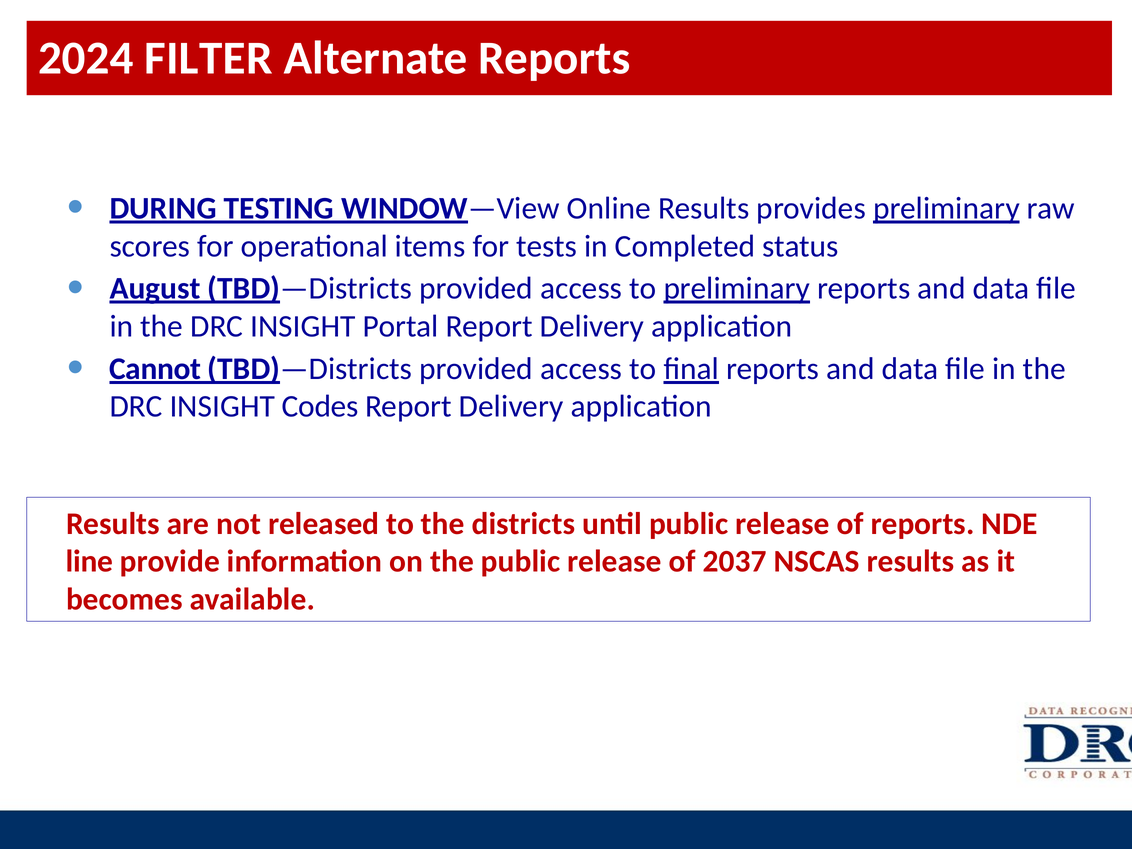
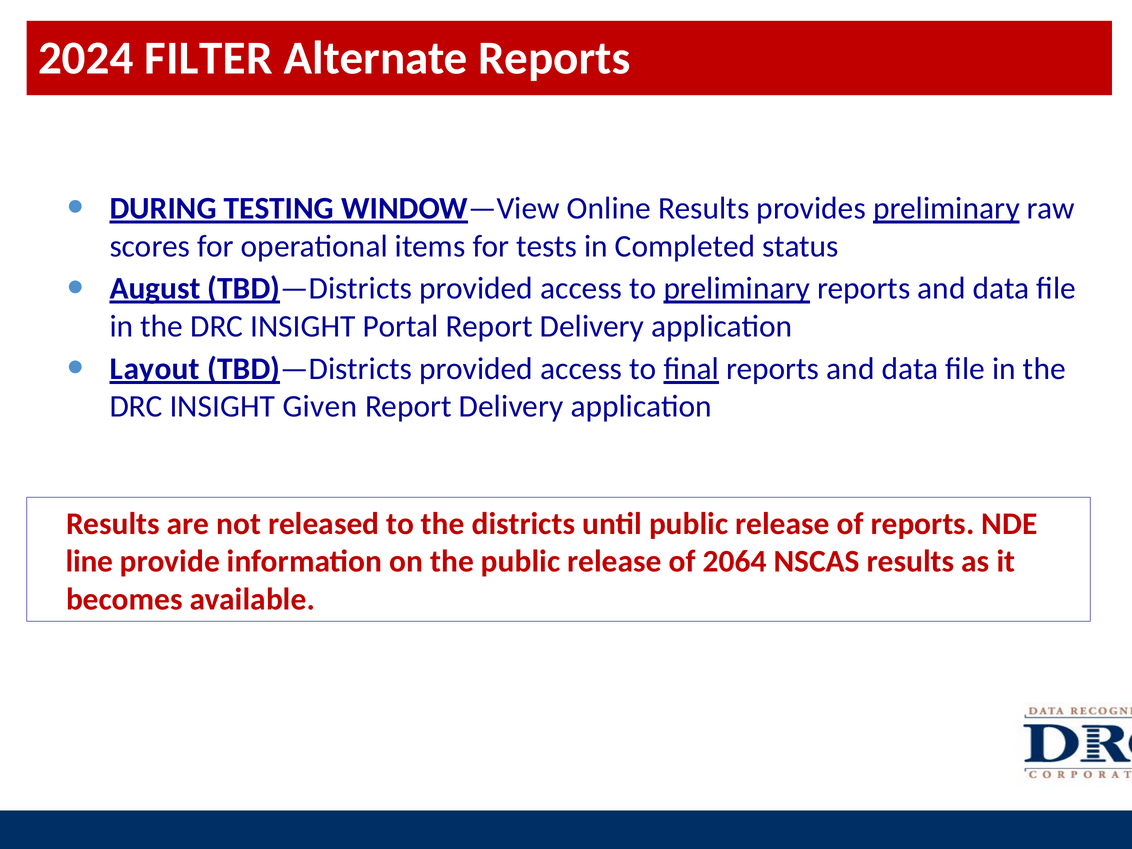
Cannot: Cannot -> Layout (155, 369)
Codes: Codes -> Given (320, 407)
2037: 2037 -> 2064 (735, 561)
